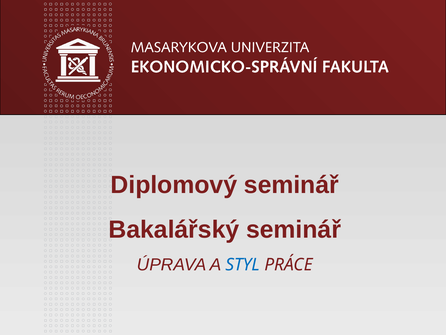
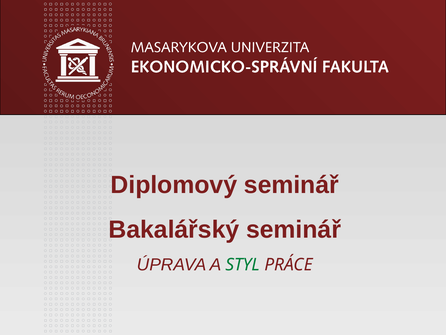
STYL colour: blue -> green (243, 264)
